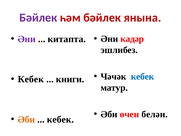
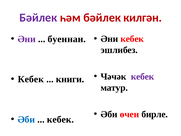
янына: янына -> килгән (143, 18)
Әни кадәр: кадәр -> кебек (132, 39)
китапта: китапта -> буеннан (67, 39)
кебек colour: blue -> purple (143, 76)
белән: белән -> бирле (155, 114)
Әби colour: orange -> blue (26, 119)
